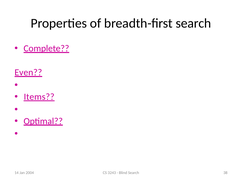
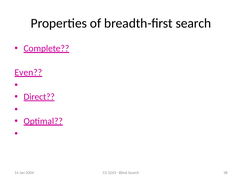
Items: Items -> Direct (39, 97)
